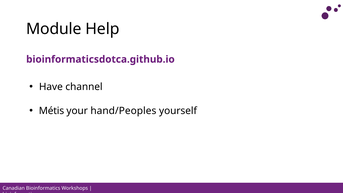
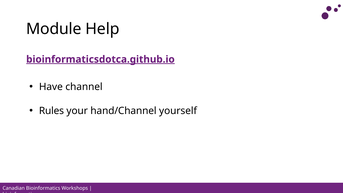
bioinformaticsdotca.github.io underline: none -> present (100, 59)
Métis: Métis -> Rules (51, 111)
hand/Peoples: hand/Peoples -> hand/Channel (123, 111)
